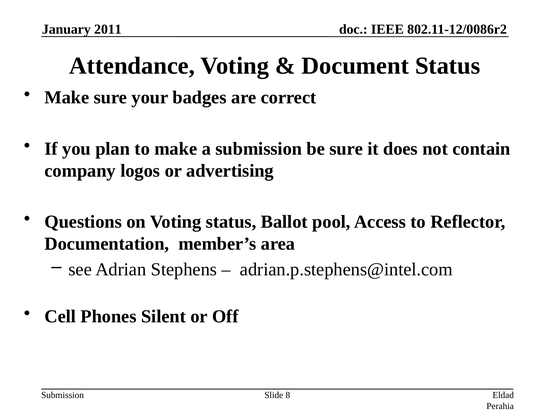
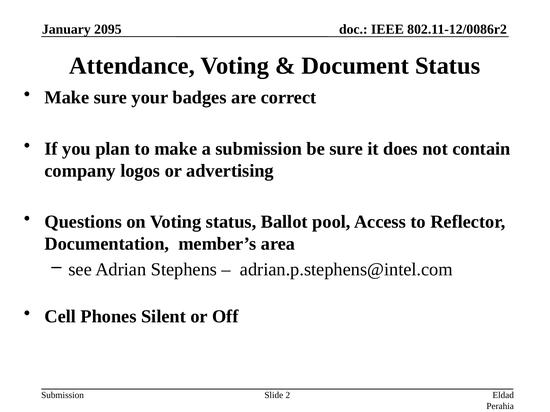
2011: 2011 -> 2095 (108, 29)
8: 8 -> 2 (288, 396)
